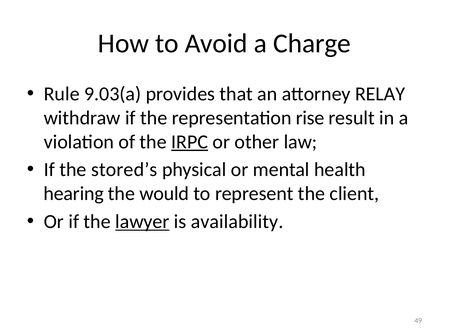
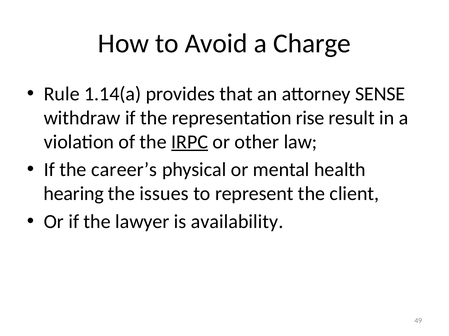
9.03(a: 9.03(a -> 1.14(a (113, 94)
RELAY: RELAY -> SENSE (380, 94)
stored’s: stored’s -> career’s (124, 170)
would: would -> issues (164, 194)
lawyer underline: present -> none (142, 222)
